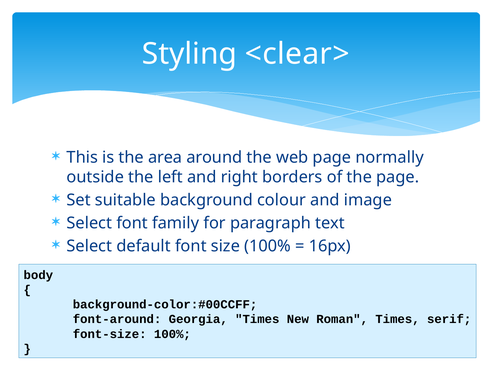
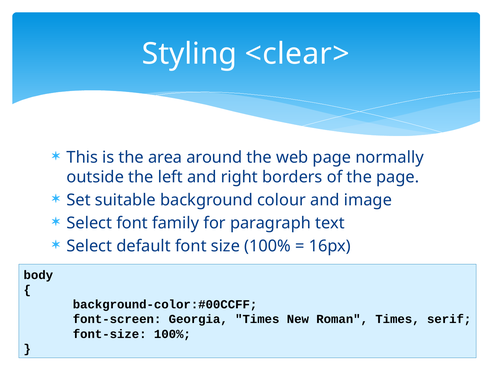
font-around: font-around -> font-screen (117, 319)
